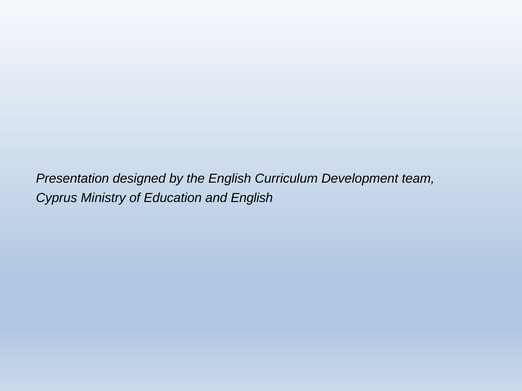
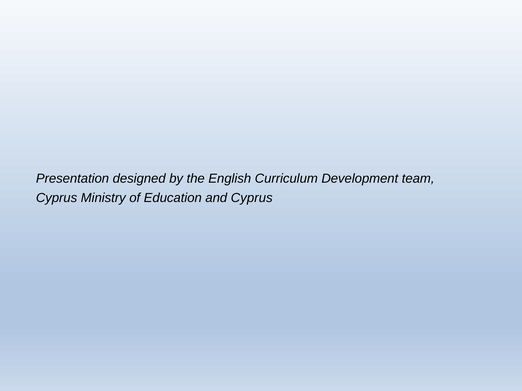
and English: English -> Cyprus (252, 198)
